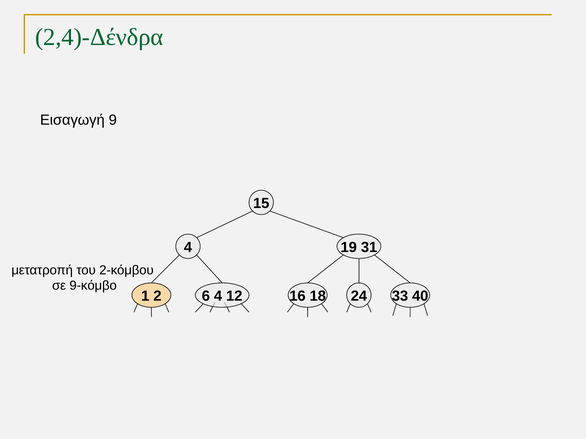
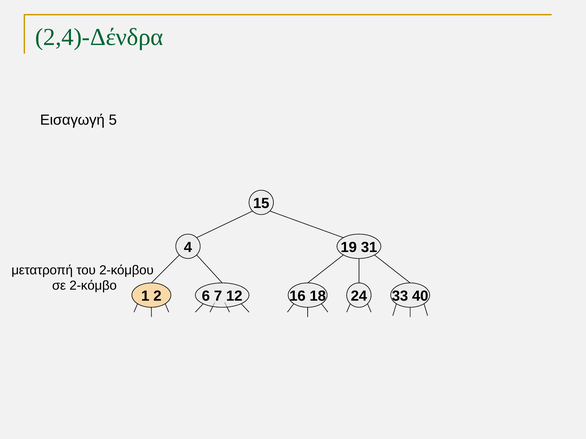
9: 9 -> 5 (113, 120)
9-κόμβο: 9-κόμβο -> 2-κόμβο (93, 286)
6 4: 4 -> 7 (218, 296)
